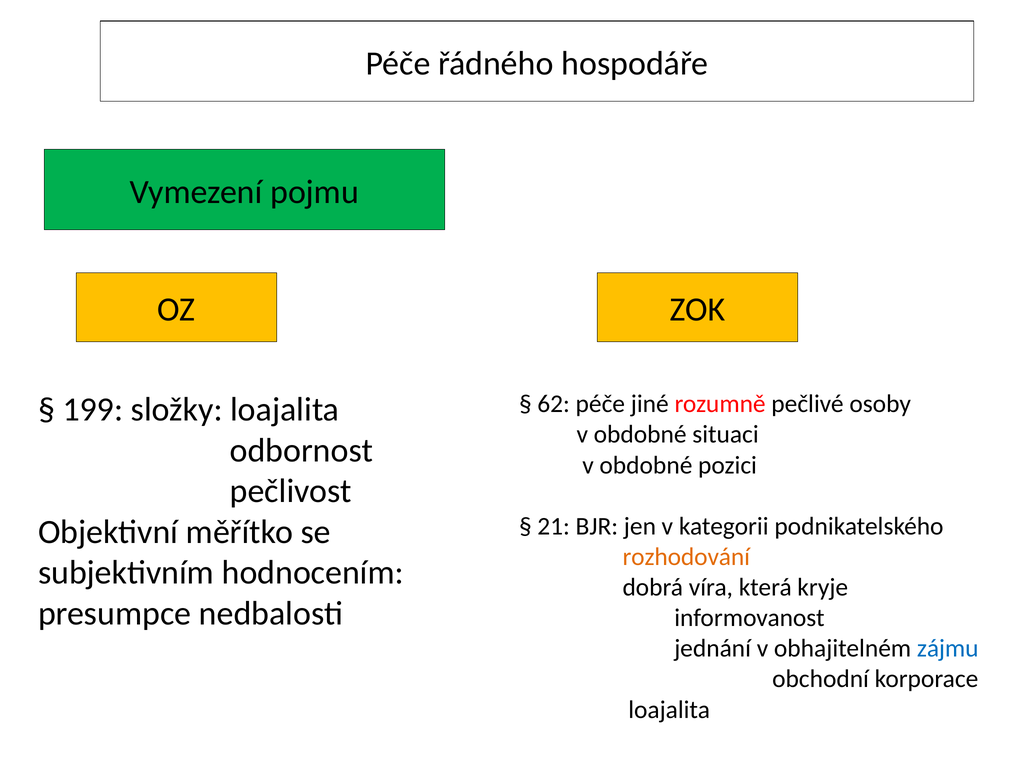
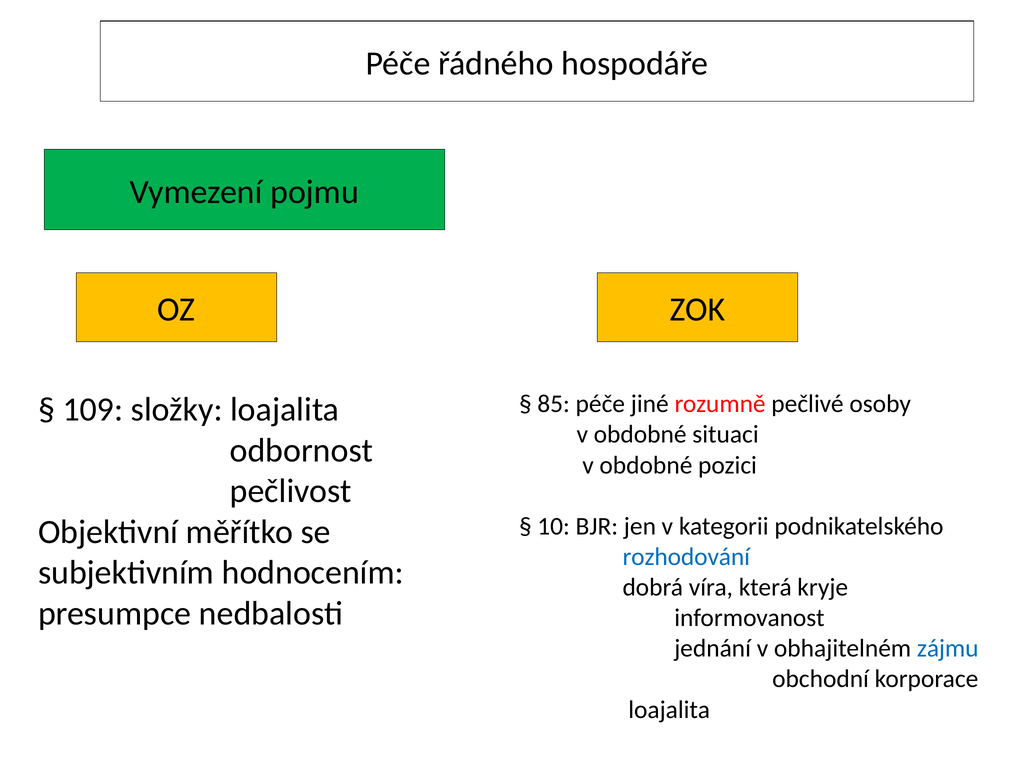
62: 62 -> 85 (554, 404)
199: 199 -> 109 (93, 409)
21: 21 -> 10 (554, 526)
rozhodování colour: orange -> blue (686, 556)
